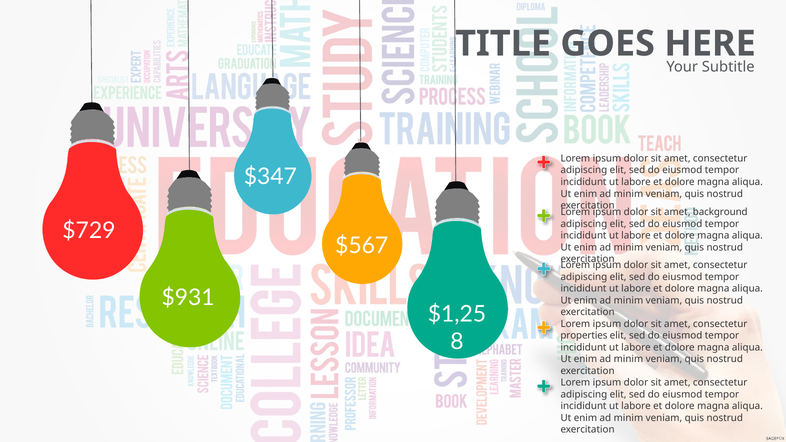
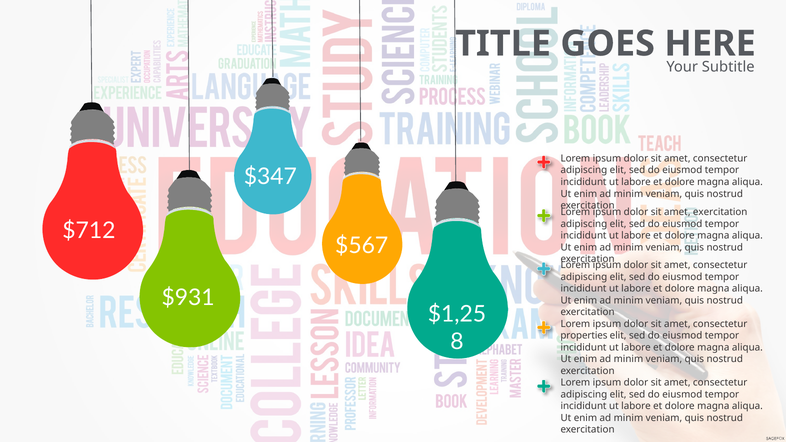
amet background: background -> exercitation (720, 212)
$729: $729 -> $712 (89, 231)
